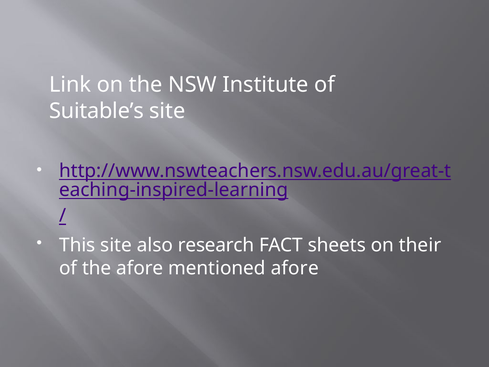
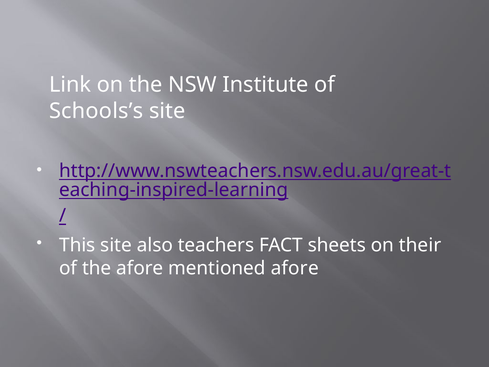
Suitable’s: Suitable’s -> Schools’s (96, 111)
research: research -> teachers (216, 245)
